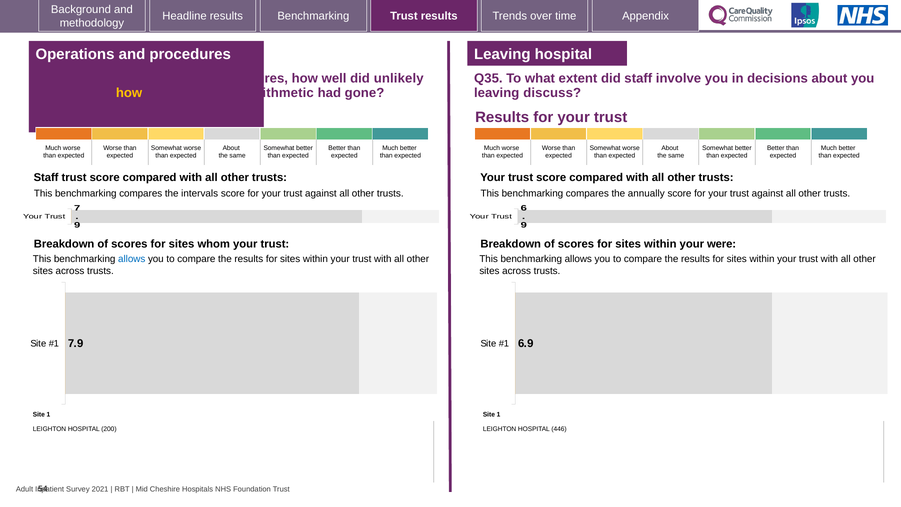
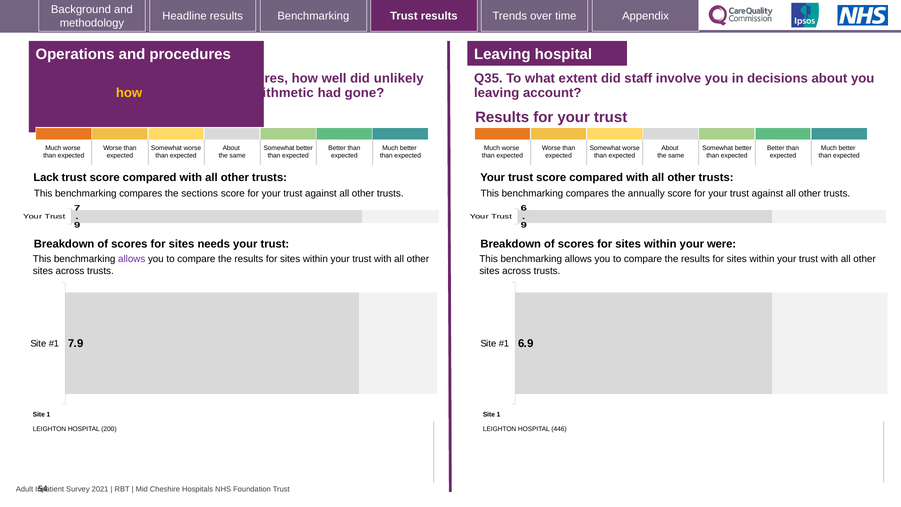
discuss: discuss -> account (552, 93)
Staff: Staff -> Lack (46, 178)
intervals: intervals -> sections (200, 193)
whom: whom -> needs (214, 244)
allows colour: blue -> purple (132, 259)
